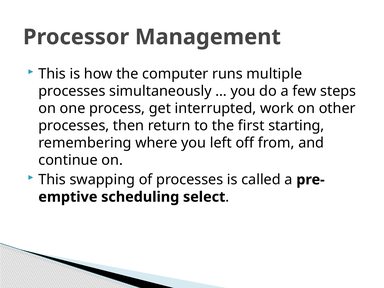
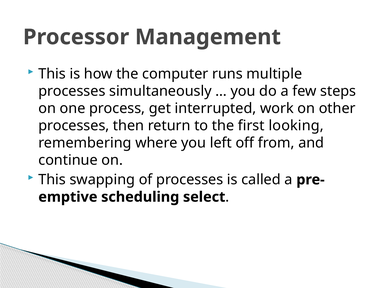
starting: starting -> looking (296, 126)
